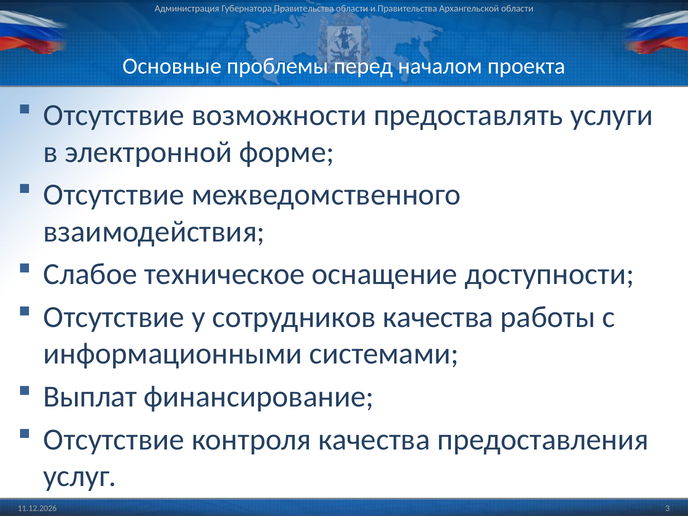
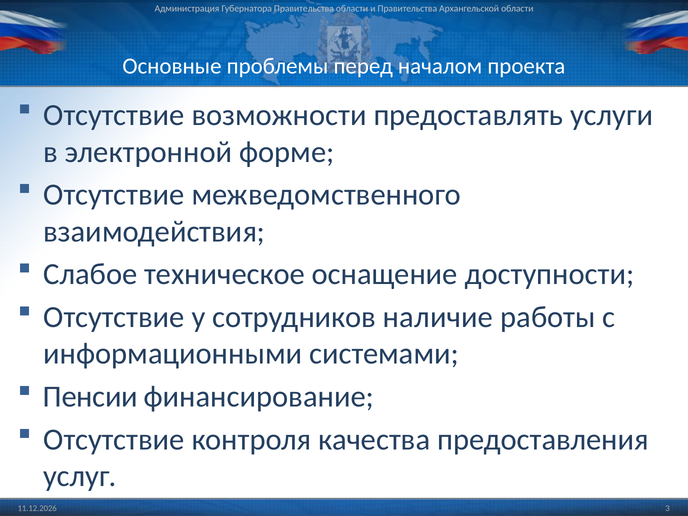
сотрудников качества: качества -> наличие (438, 317)
Выплат: Выплат -> Пенсии (90, 397)
